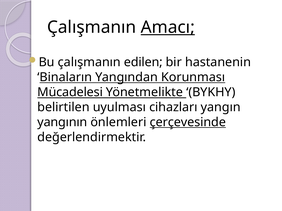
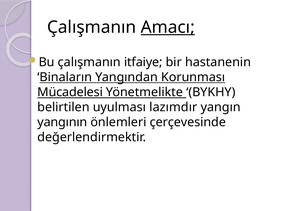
edilen: edilen -> itfaiye (143, 62)
cihazları: cihazları -> lazımdır (173, 107)
çerçevesinde underline: present -> none (188, 122)
